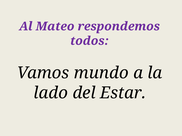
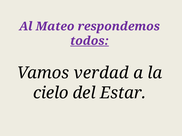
todos underline: none -> present (90, 41)
mundo: mundo -> verdad (101, 73)
lado: lado -> cielo (51, 93)
